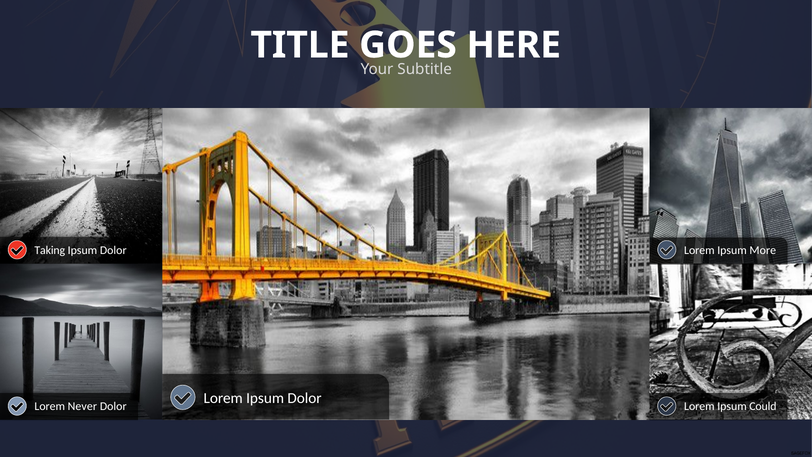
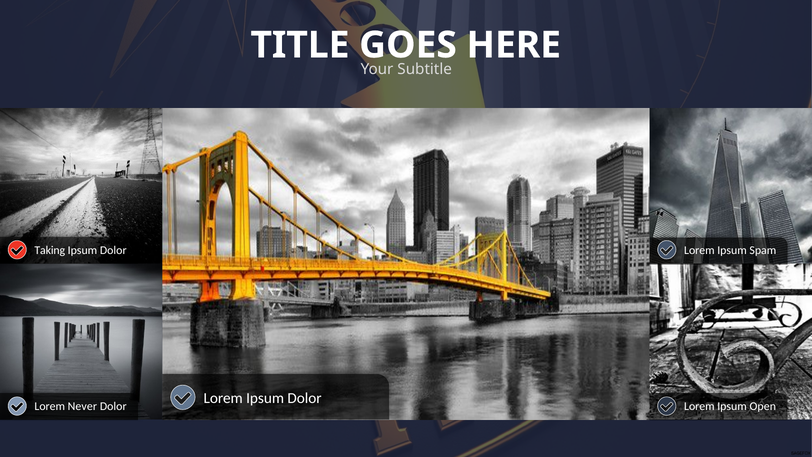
More: More -> Spam (763, 250)
Could: Could -> Open (763, 406)
